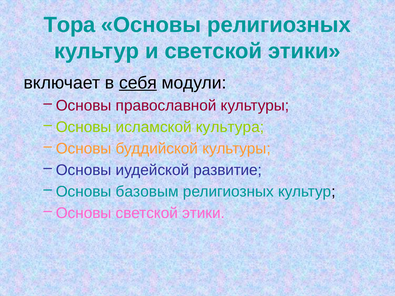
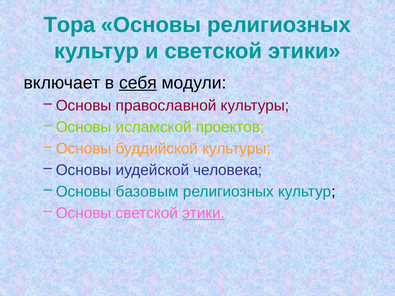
культура: культура -> проектов (230, 127)
развитие: развитие -> человека (228, 170)
этики underline: none -> present (203, 213)
